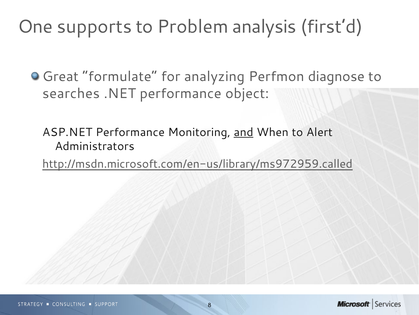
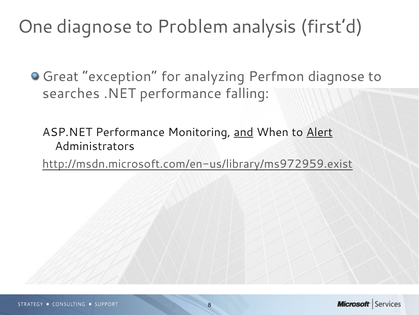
One supports: supports -> diagnose (94, 26)
formulate: formulate -> exception (120, 76)
object: object -> falling (247, 93)
Alert underline: none -> present (319, 132)
http://msdn.microsoft.com/en-us/library/ms972959.called: http://msdn.microsoft.com/en-us/library/ms972959.called -> http://msdn.microsoft.com/en-us/library/ms972959.exist (197, 164)
